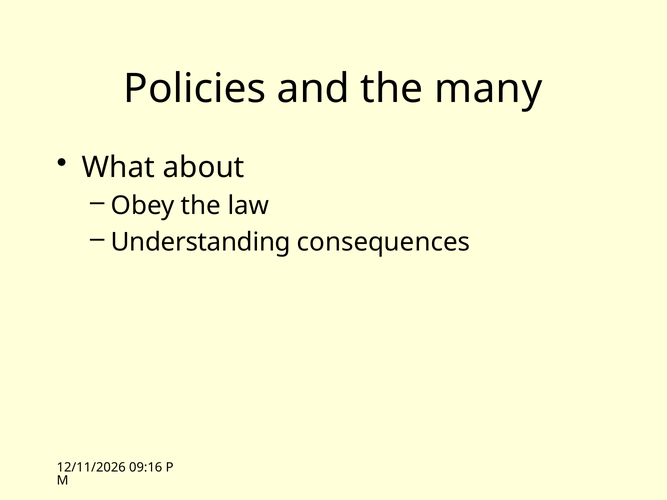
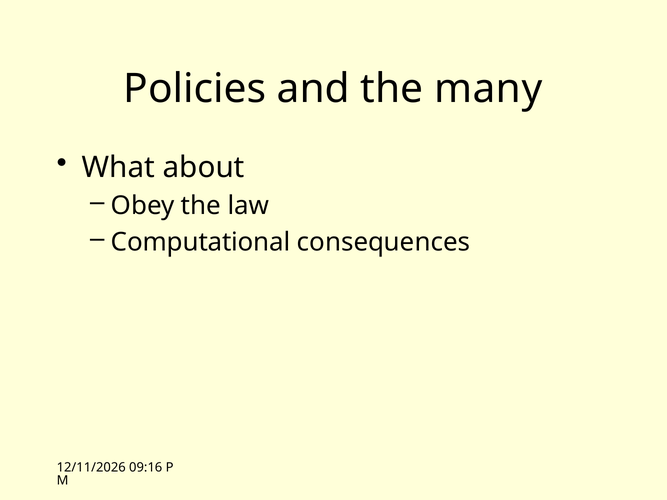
Understanding: Understanding -> Computational (201, 242)
